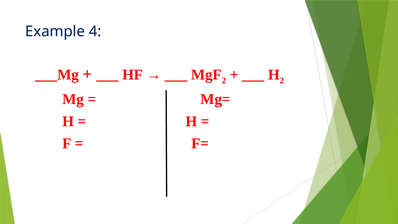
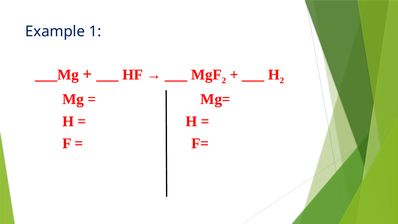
4: 4 -> 1 (95, 31)
